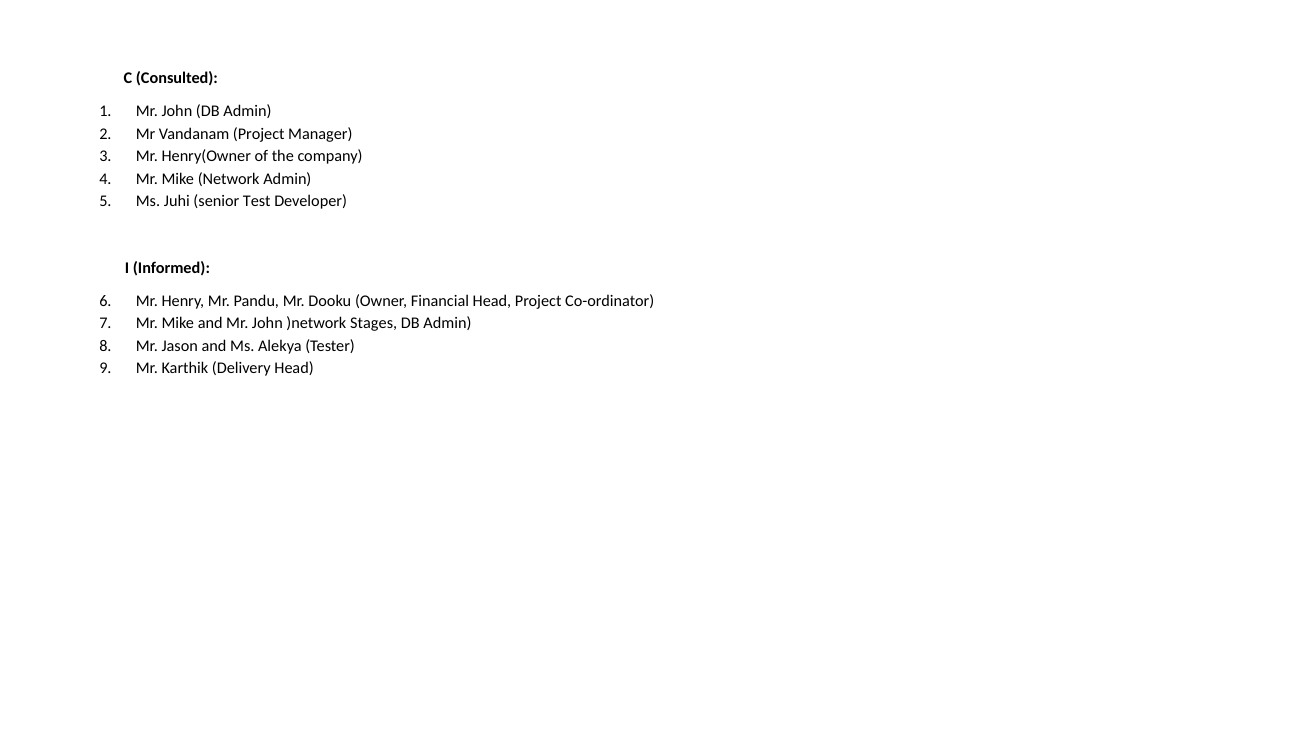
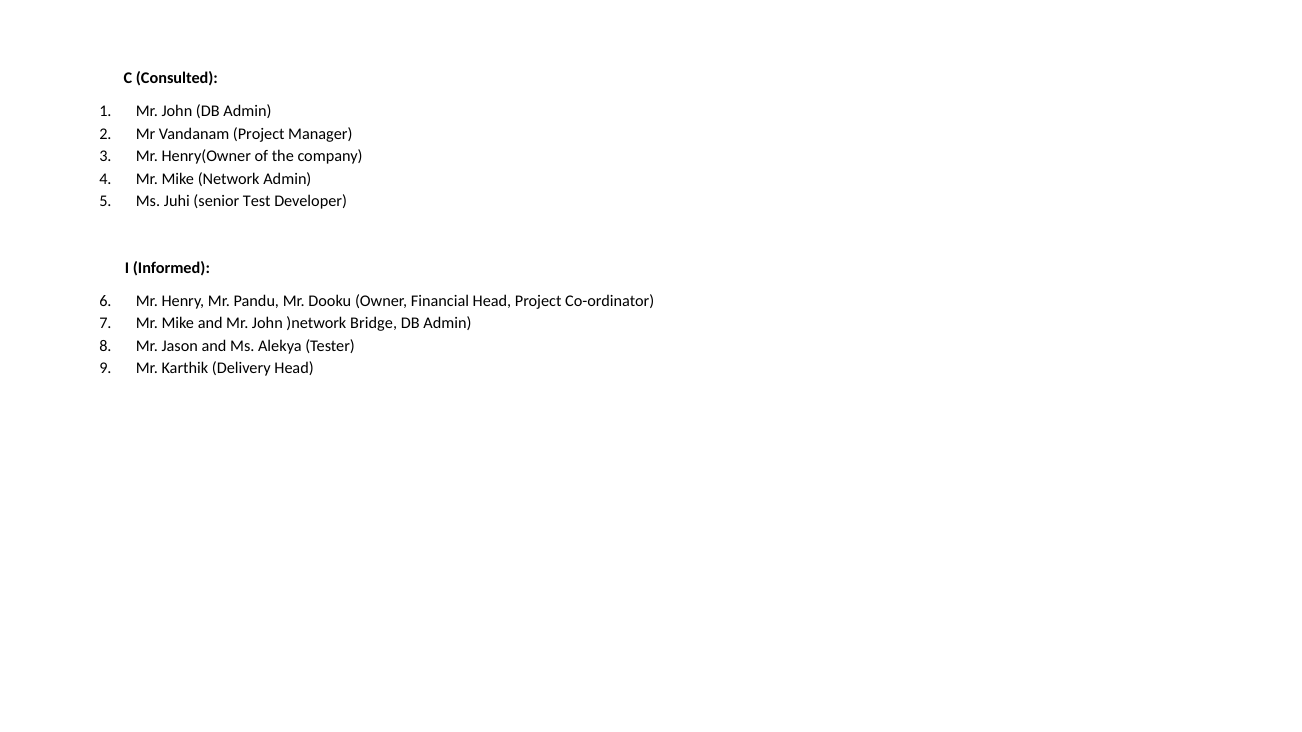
Stages: Stages -> Bridge (374, 324)
